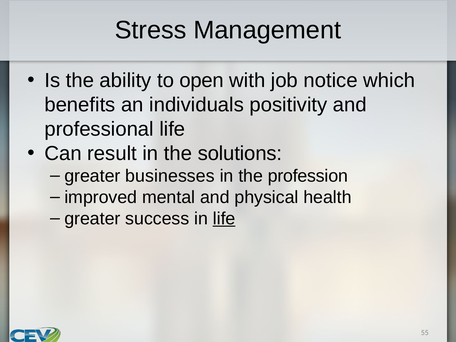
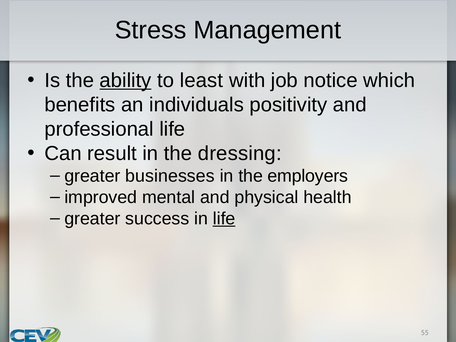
ability underline: none -> present (126, 80)
open: open -> least (201, 80)
solutions: solutions -> dressing (240, 153)
profession: profession -> employers (308, 176)
